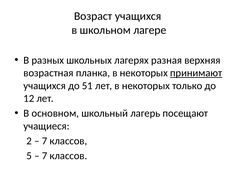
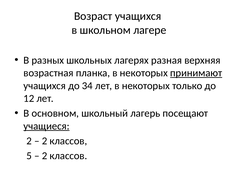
51: 51 -> 34 (87, 85)
учащиеся underline: none -> present (46, 126)
7: 7 -> 2 (45, 140)
7: 7 -> 2 (45, 155)
